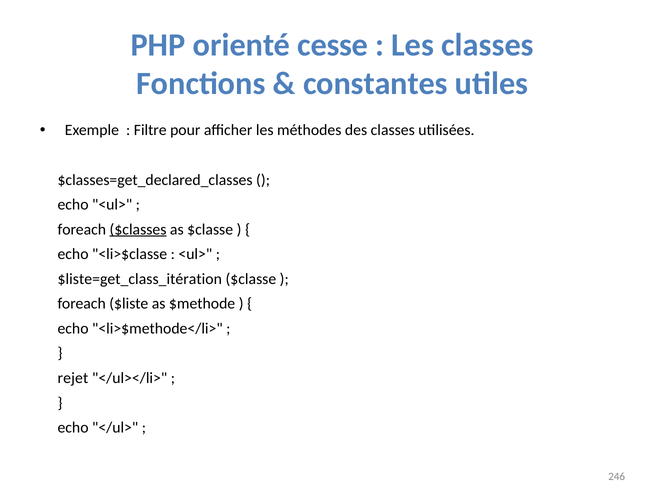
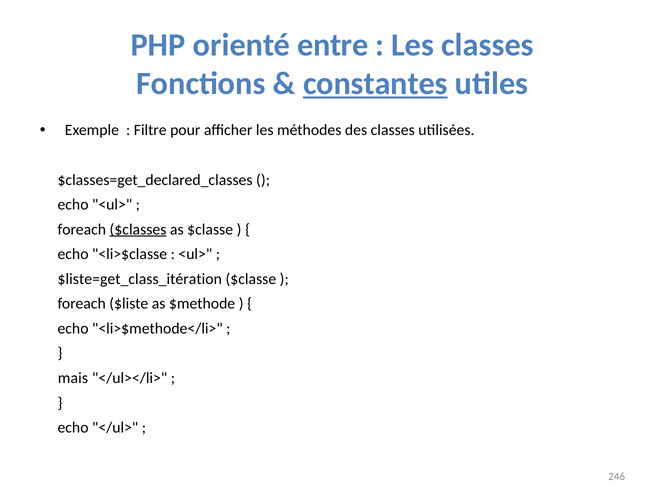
cesse: cesse -> entre (333, 45)
constantes underline: none -> present (375, 84)
rejet: rejet -> mais (73, 378)
